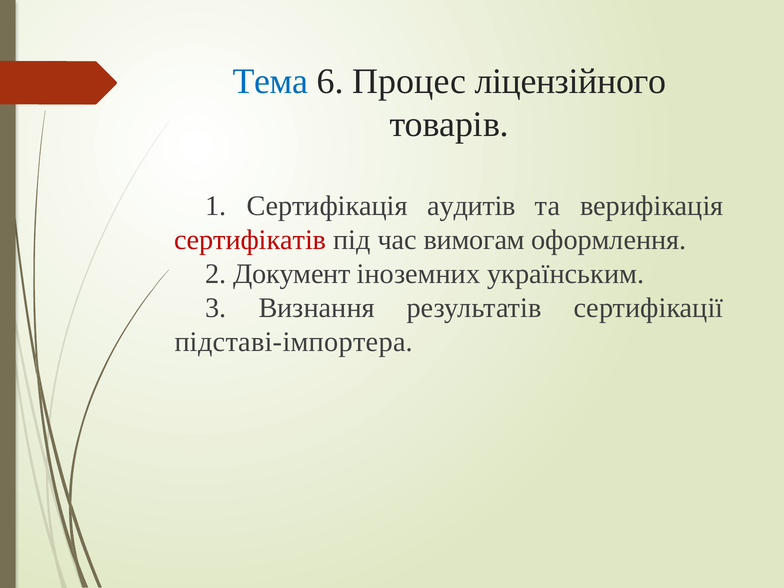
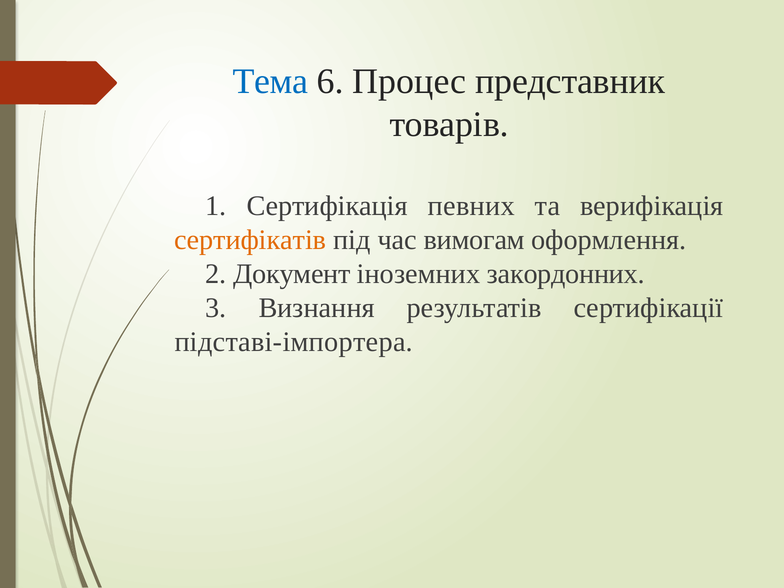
ліцензійного: ліцензійного -> представник (570, 82)
аудитів: аудитів -> певних (471, 206)
сертифікатів colour: red -> orange (250, 240)
українським: українським -> закордонних (566, 274)
